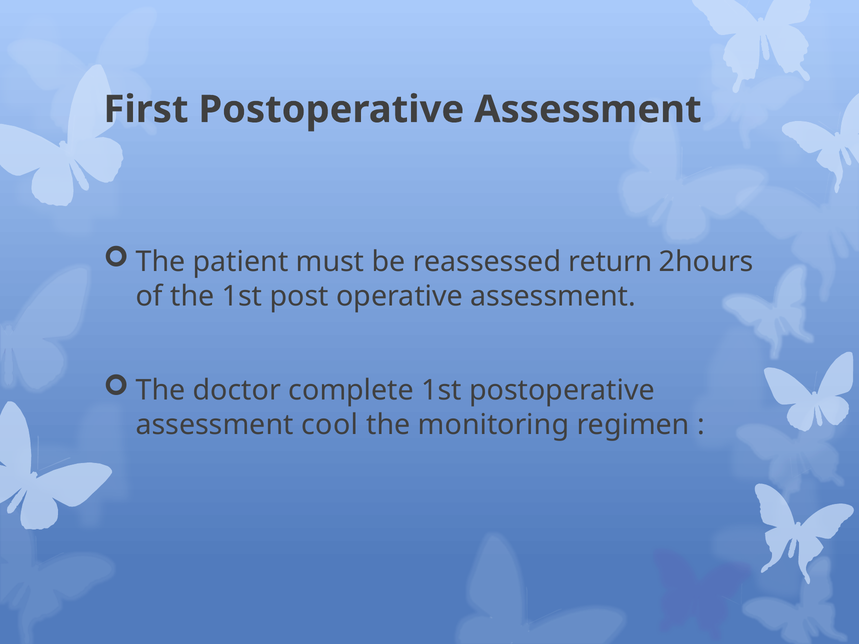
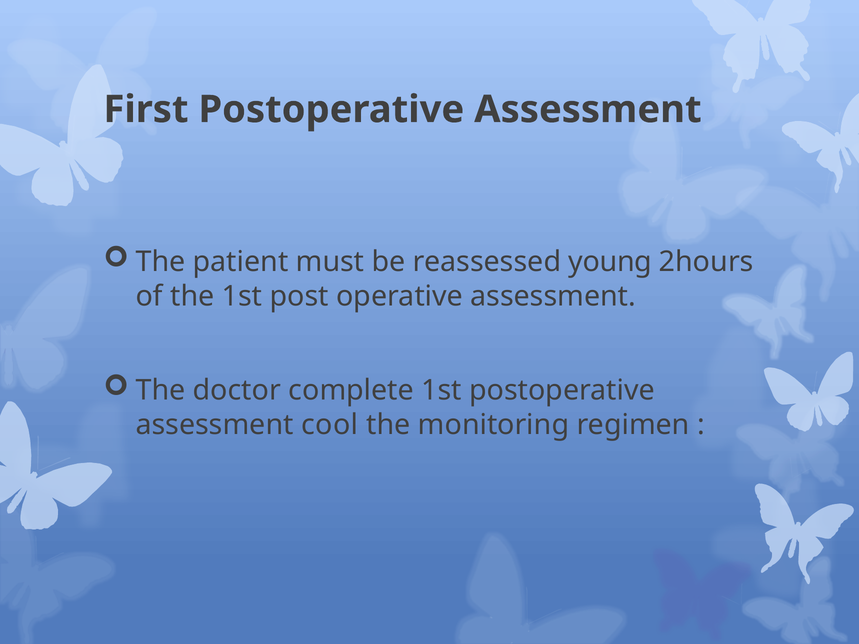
return: return -> young (610, 262)
